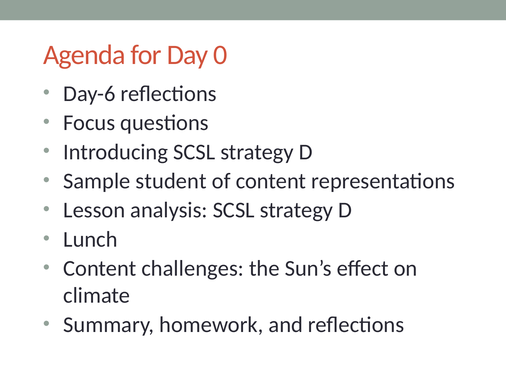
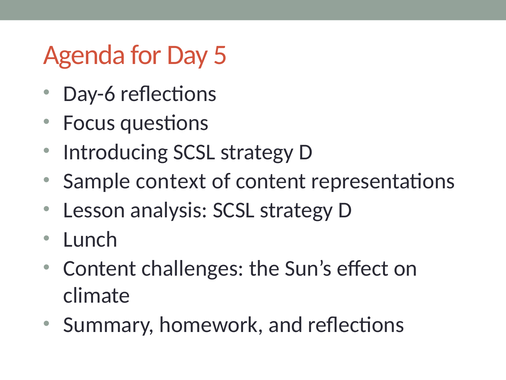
0: 0 -> 5 (220, 55)
student: student -> context (171, 181)
